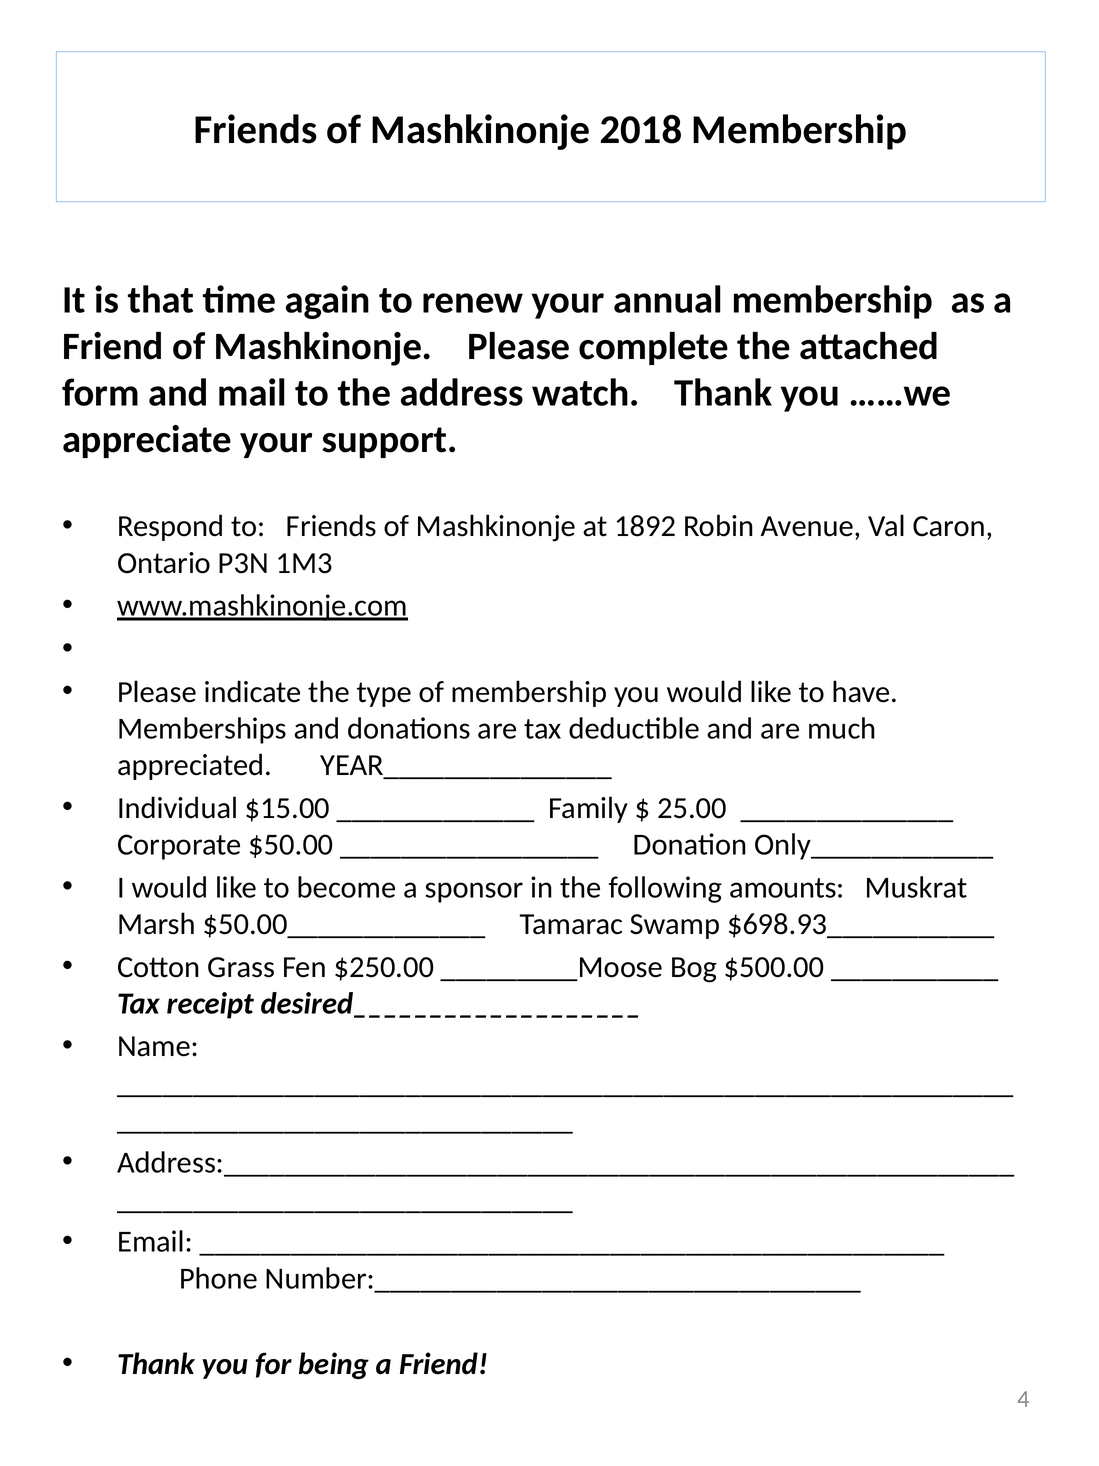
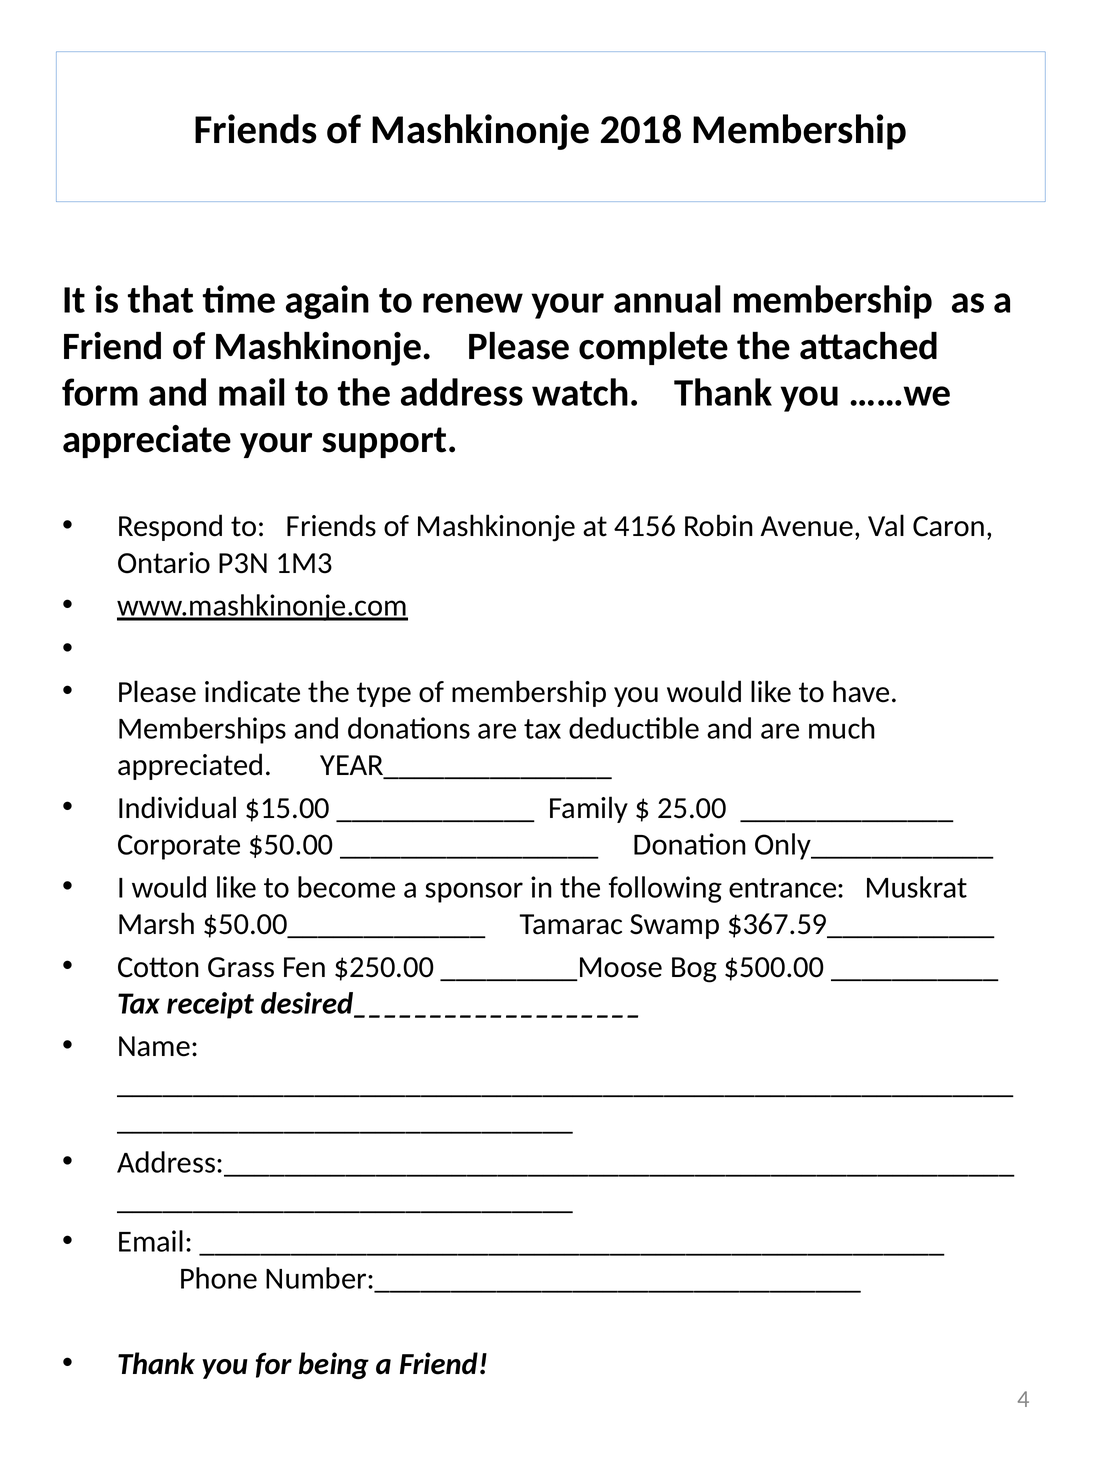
1892: 1892 -> 4156 (645, 526)
amounts: amounts -> entrance (787, 887)
$698.93___________: $698.93___________ -> $367.59___________ (861, 924)
